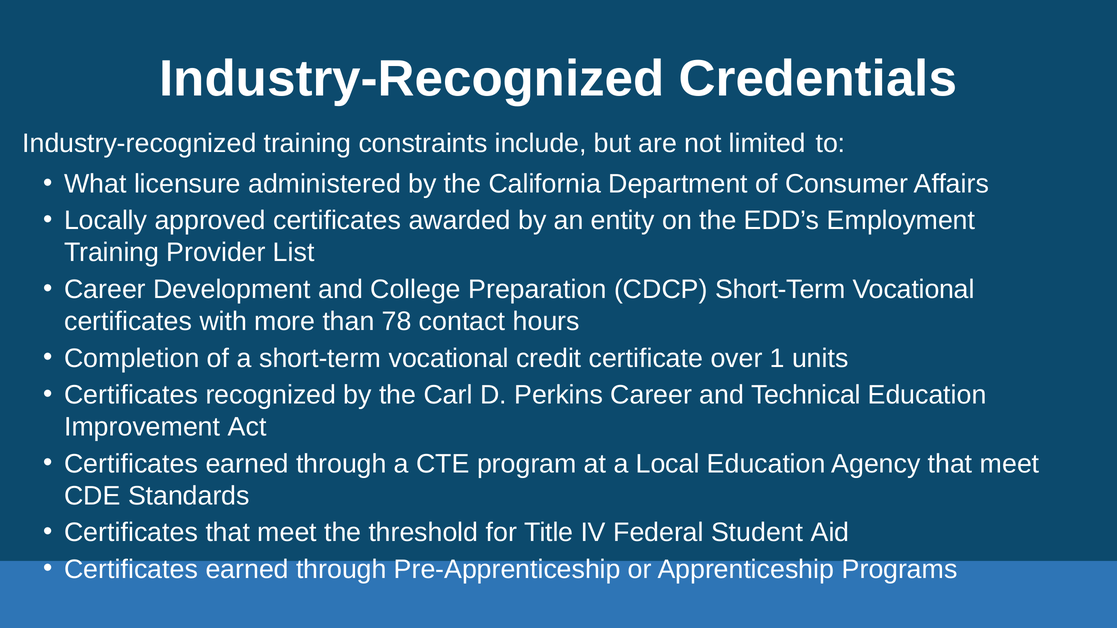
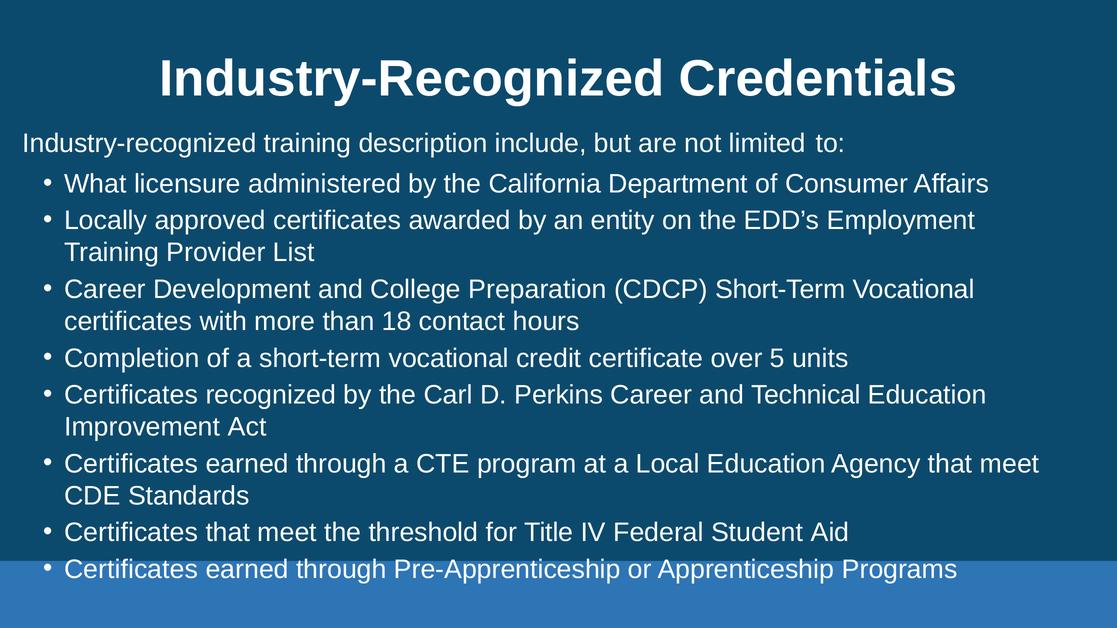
constraints: constraints -> description (423, 143)
78: 78 -> 18 (397, 322)
1: 1 -> 5 (777, 358)
